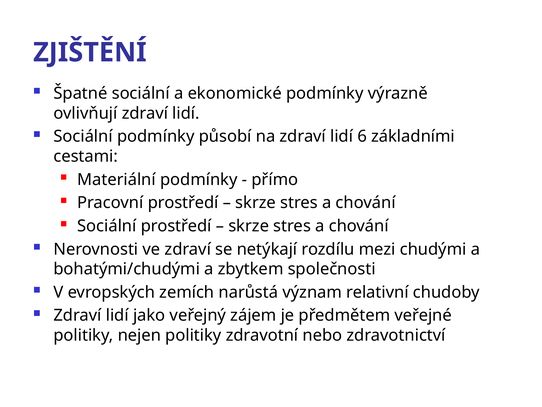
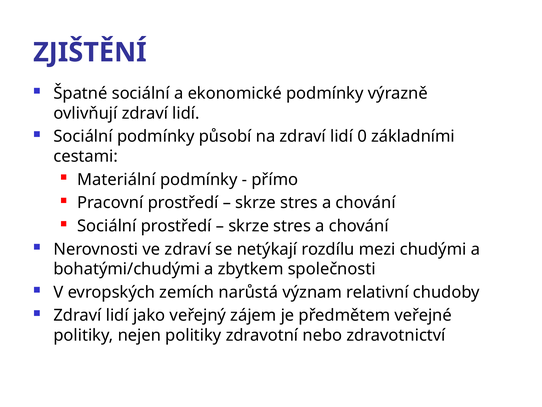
6: 6 -> 0 (362, 136)
